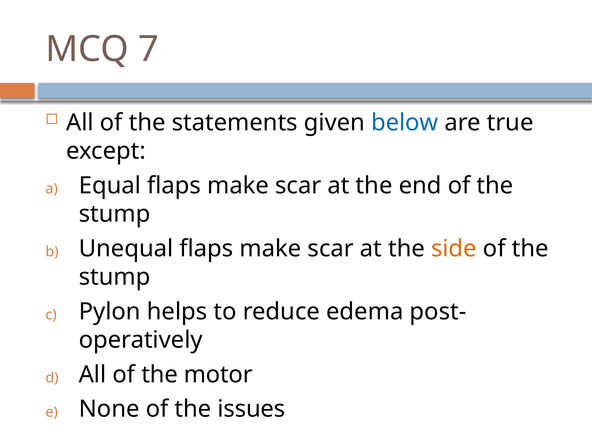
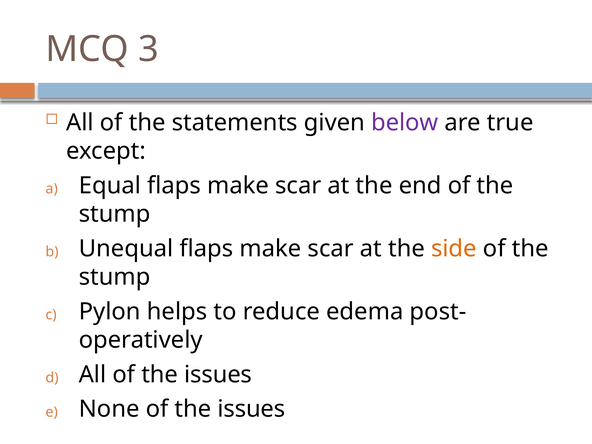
7: 7 -> 3 (148, 49)
below colour: blue -> purple (405, 122)
All of the motor: motor -> issues (218, 374)
